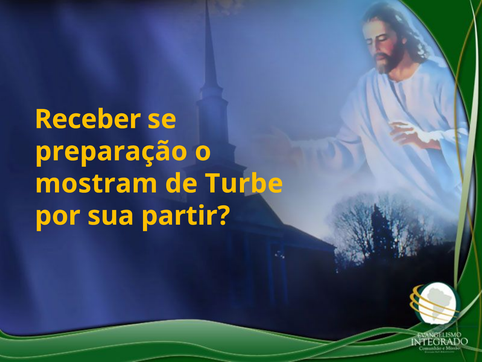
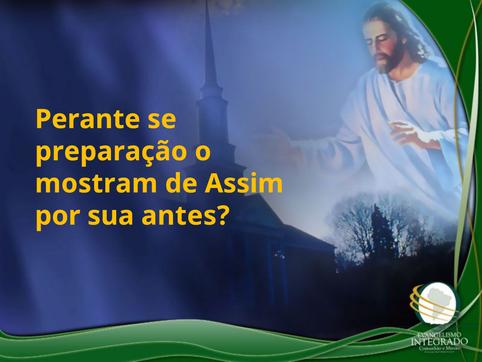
Receber: Receber -> Perante (88, 119)
Turbe: Turbe -> Assim (244, 183)
partir: partir -> antes (185, 216)
